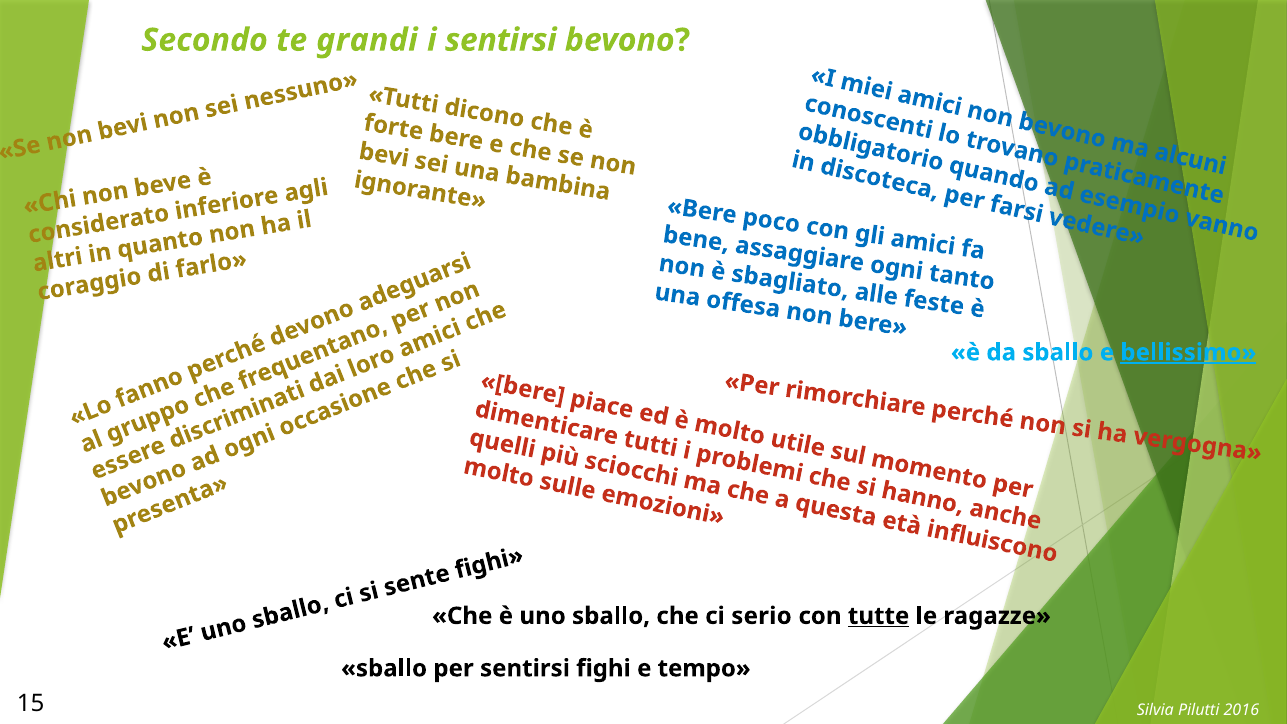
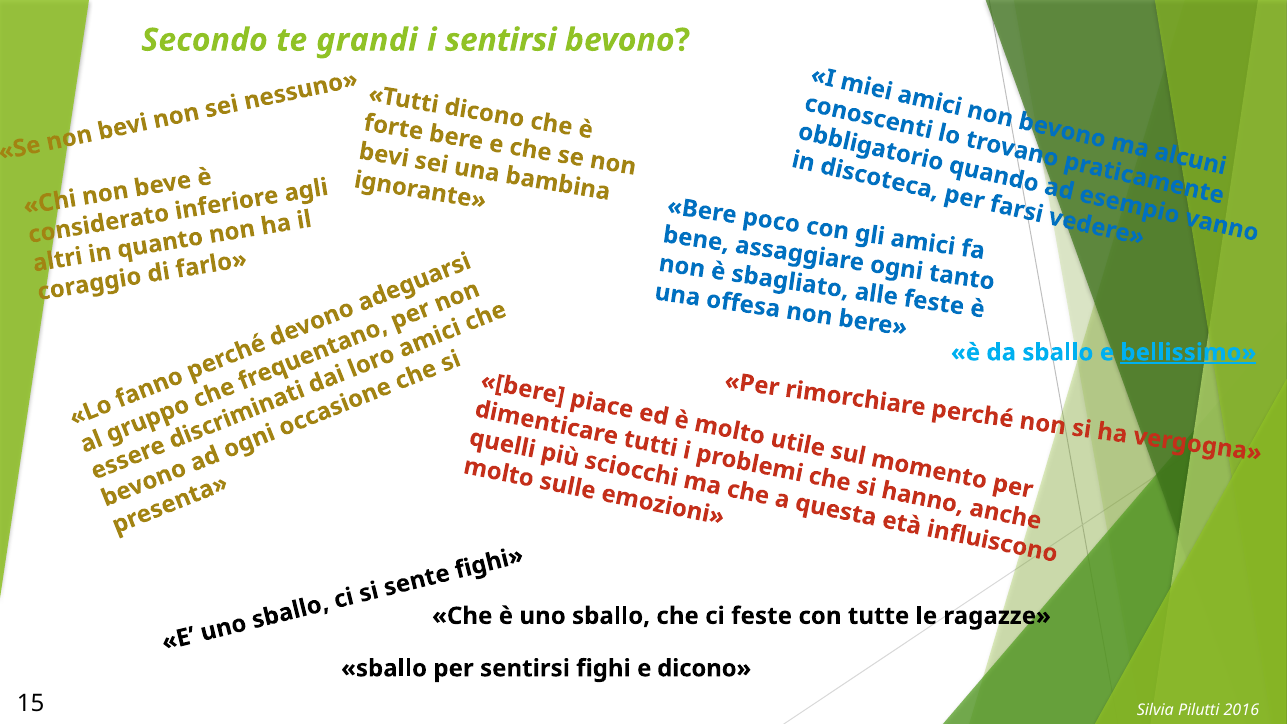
ci serio: serio -> feste (762, 616)
tutte underline: present -> none (879, 616)
e tempo: tempo -> dicono (704, 668)
